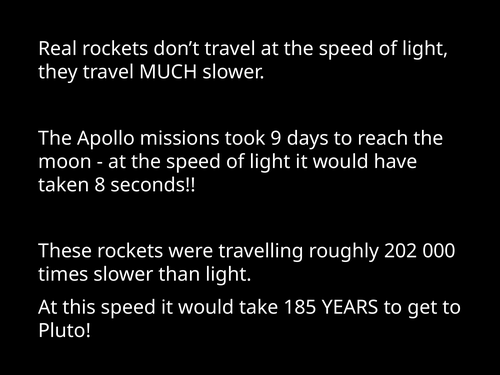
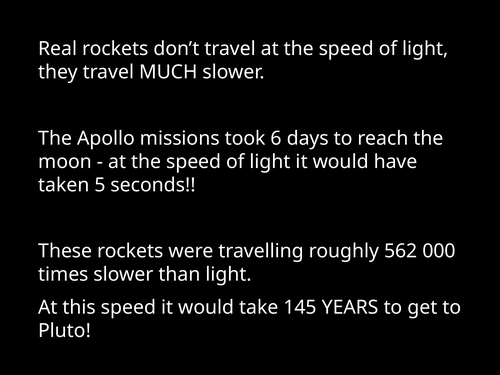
9: 9 -> 6 (276, 138)
8: 8 -> 5 (100, 185)
202: 202 -> 562 (401, 251)
185: 185 -> 145 (300, 308)
